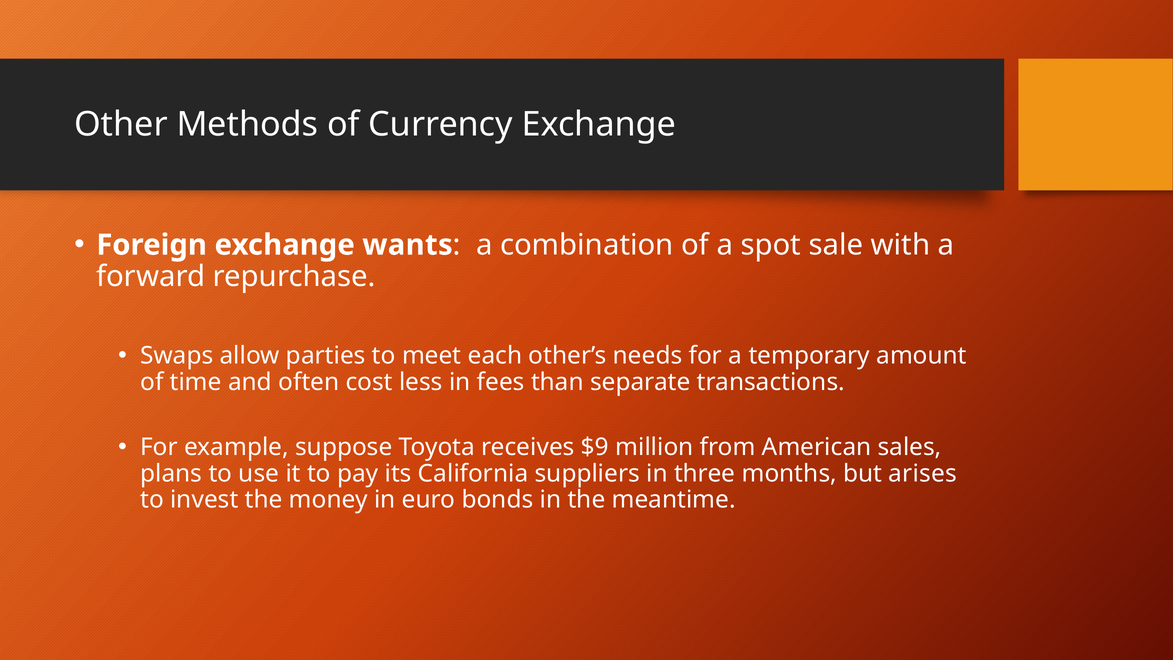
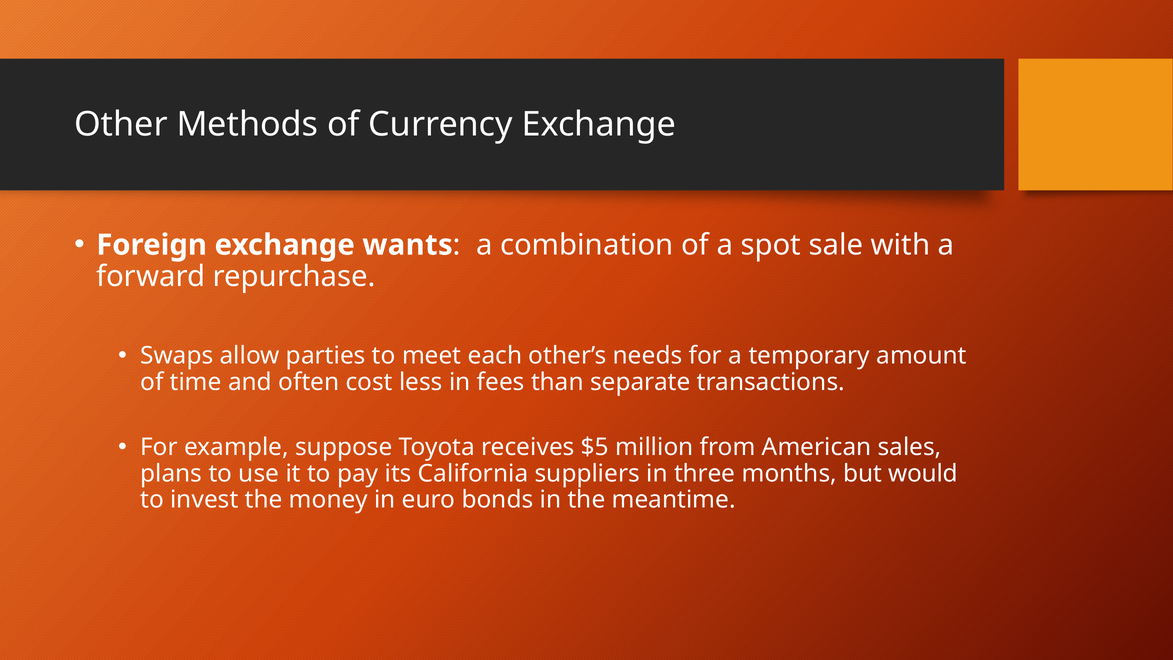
$9: $9 -> $5 (595, 447)
arises: arises -> would (923, 473)
